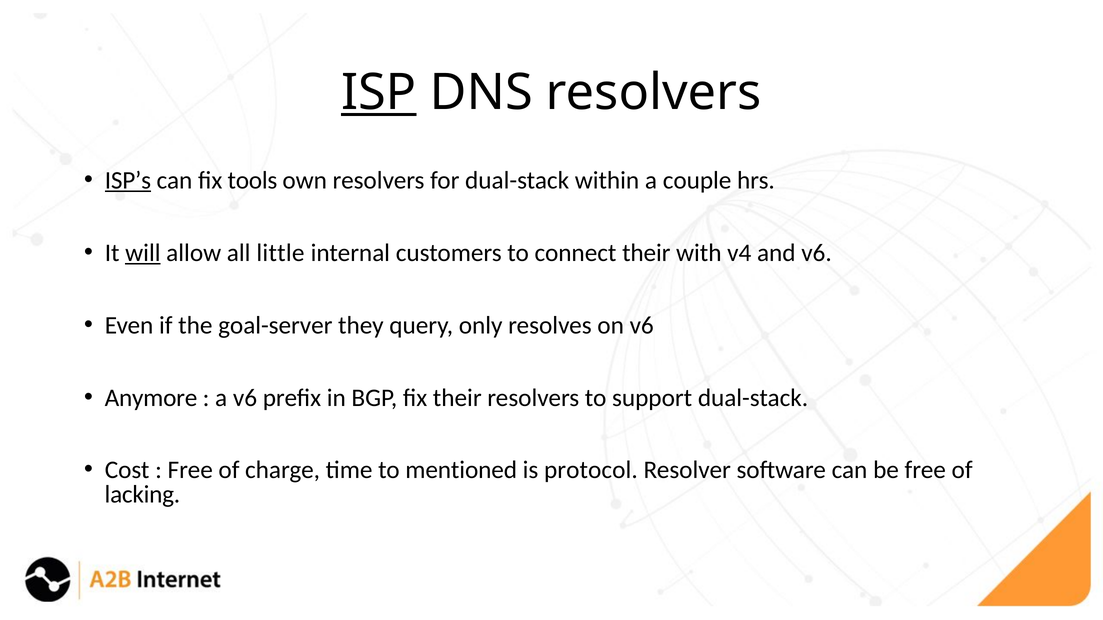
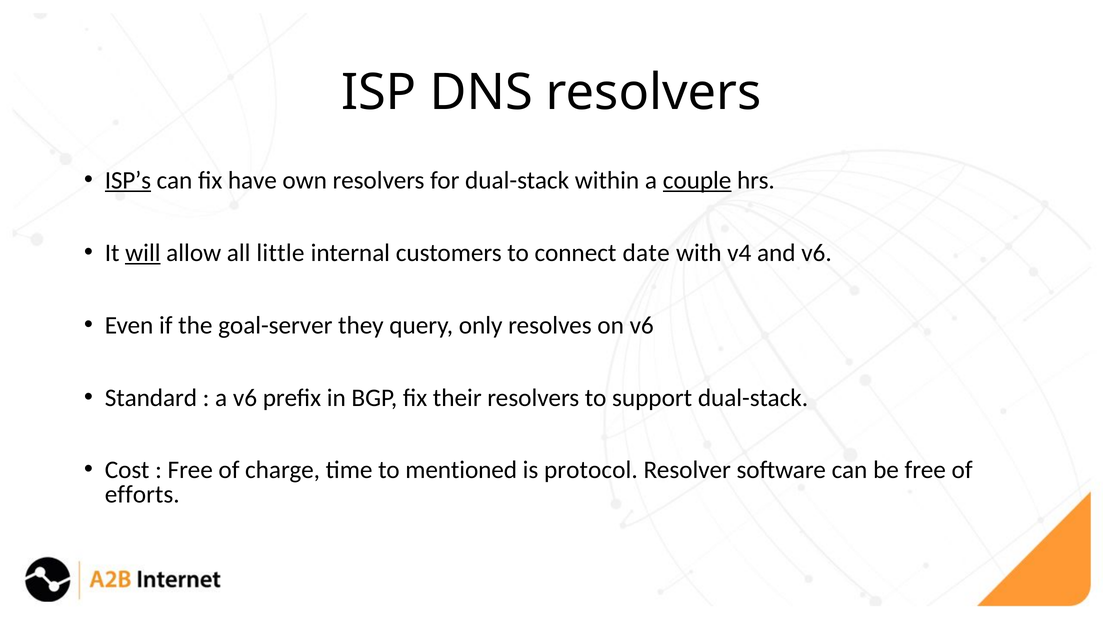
ISP underline: present -> none (379, 93)
tools: tools -> have (252, 181)
couple underline: none -> present (697, 181)
connect their: their -> date (646, 253)
Anymore: Anymore -> Standard (151, 398)
lacking: lacking -> efforts (142, 495)
